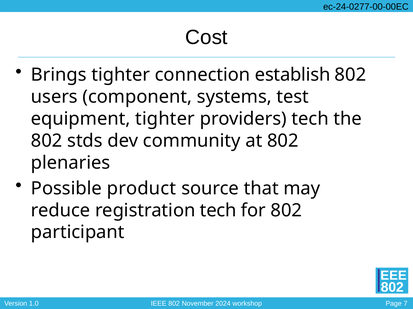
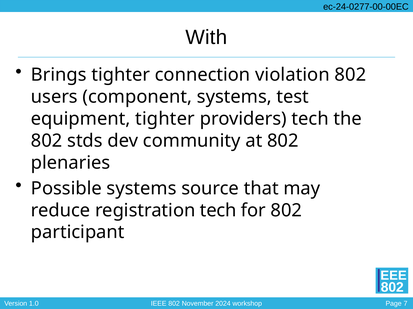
Cost: Cost -> With (206, 38)
establish: establish -> violation (292, 75)
Possible product: product -> systems (142, 189)
